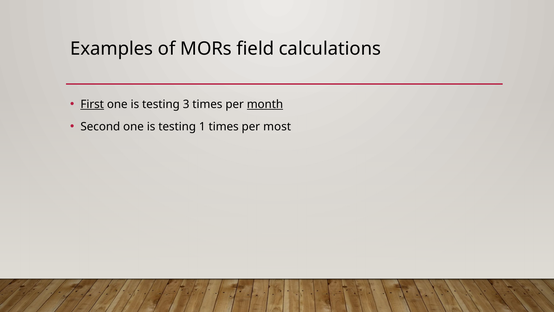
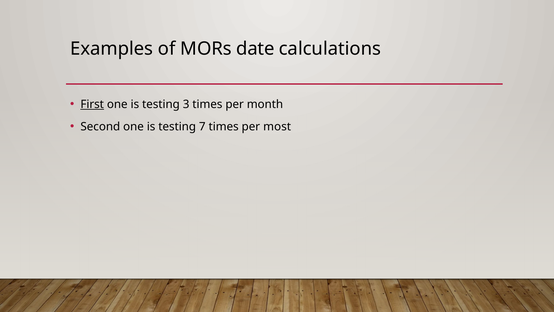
field: field -> date (255, 49)
month underline: present -> none (265, 104)
1: 1 -> 7 (202, 127)
